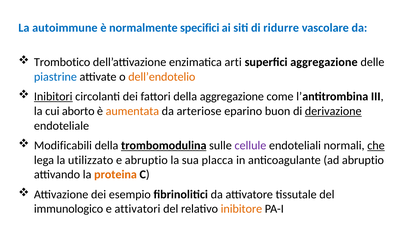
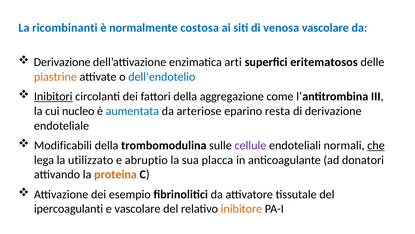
autoimmune: autoimmune -> ricombinanti (65, 28)
specifici: specifici -> costosa (200, 28)
ridurre: ridurre -> venosa (281, 28)
Trombotico: Trombotico -> Derivazione (62, 62)
superfici aggregazione: aggregazione -> eritematosos (324, 62)
piastrine colour: blue -> orange (55, 77)
dell’endotelio colour: orange -> blue (162, 77)
aborto: aborto -> nucleo (78, 111)
aumentata colour: orange -> blue (132, 111)
buon: buon -> resta (278, 111)
derivazione underline: present -> none (333, 111)
trombomodulina underline: present -> none (164, 145)
ad abruptio: abruptio -> donatori (363, 160)
immunologico: immunologico -> ipercoagulanti (69, 208)
e attivatori: attivatori -> vascolare (138, 208)
